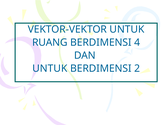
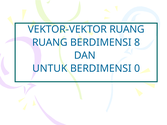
VEKTOR-VEKTOR UNTUK: UNTUK -> RUANG (127, 29)
4: 4 -> 8 (137, 43)
2: 2 -> 0 (137, 69)
